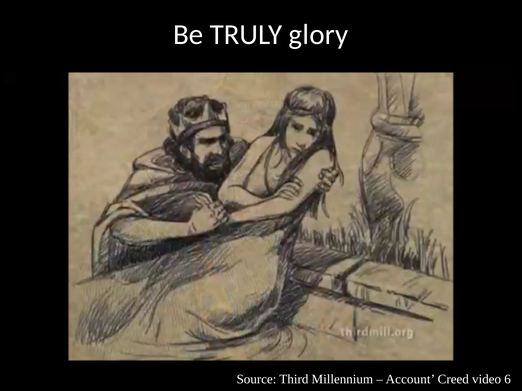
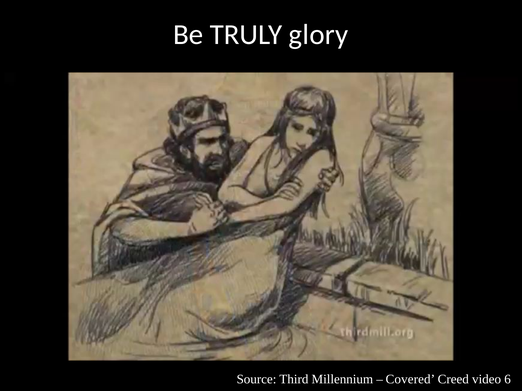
Account: Account -> Covered (410, 380)
